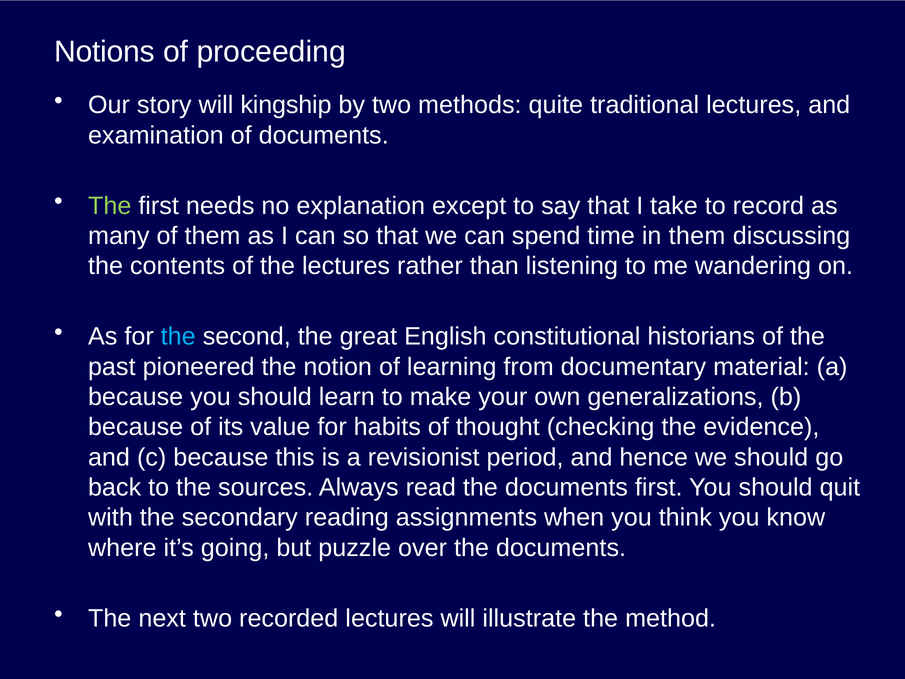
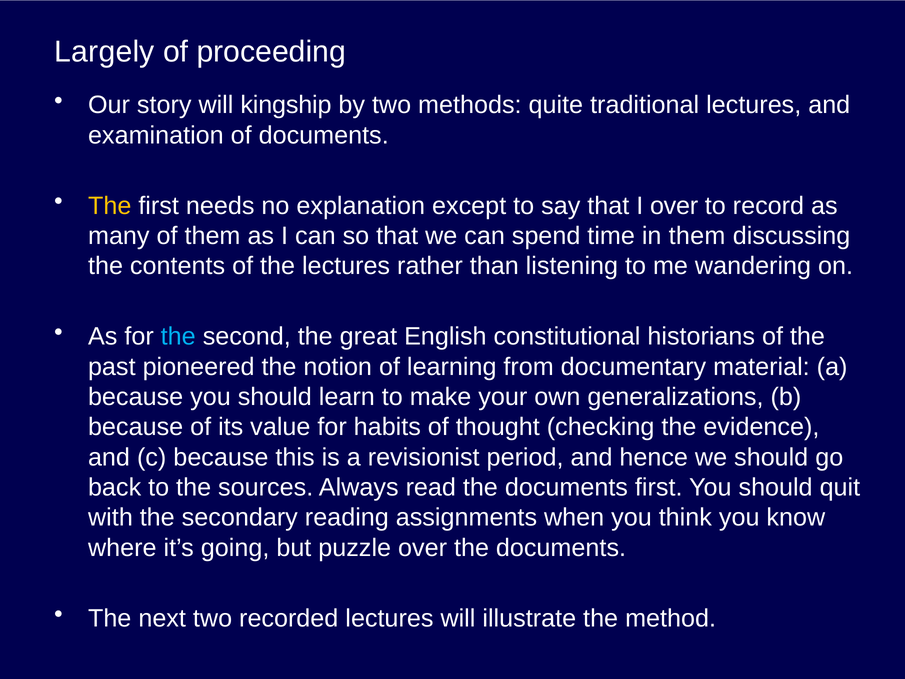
Notions: Notions -> Largely (104, 52)
The colour: light green -> yellow (110, 206)
I take: take -> over (674, 206)
